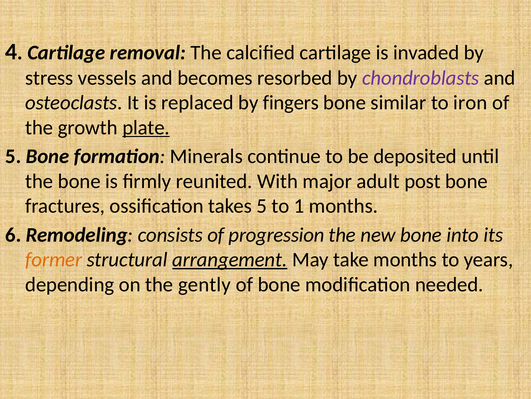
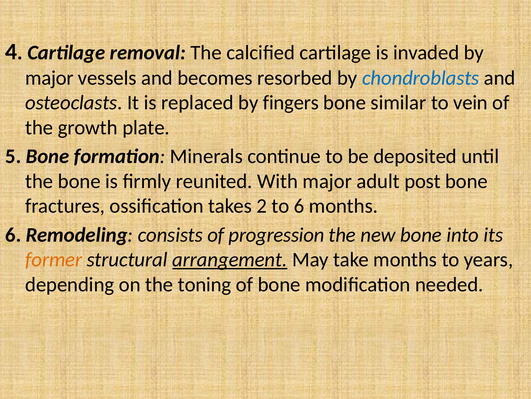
stress: stress -> major (49, 78)
chondroblasts colour: purple -> blue (421, 78)
iron: iron -> vein (471, 103)
plate underline: present -> none (146, 127)
takes 5: 5 -> 2 (262, 206)
to 1: 1 -> 6 (299, 206)
gently: gently -> toning (205, 284)
